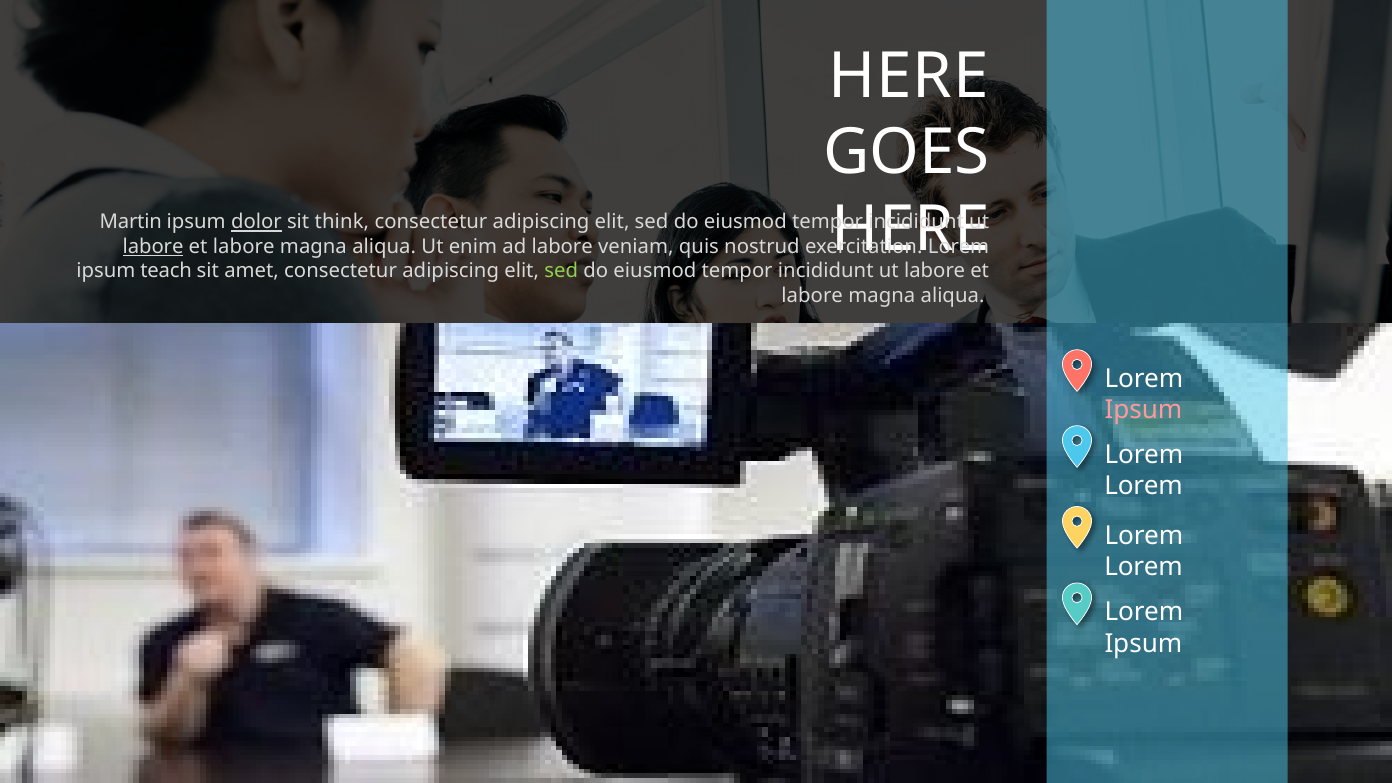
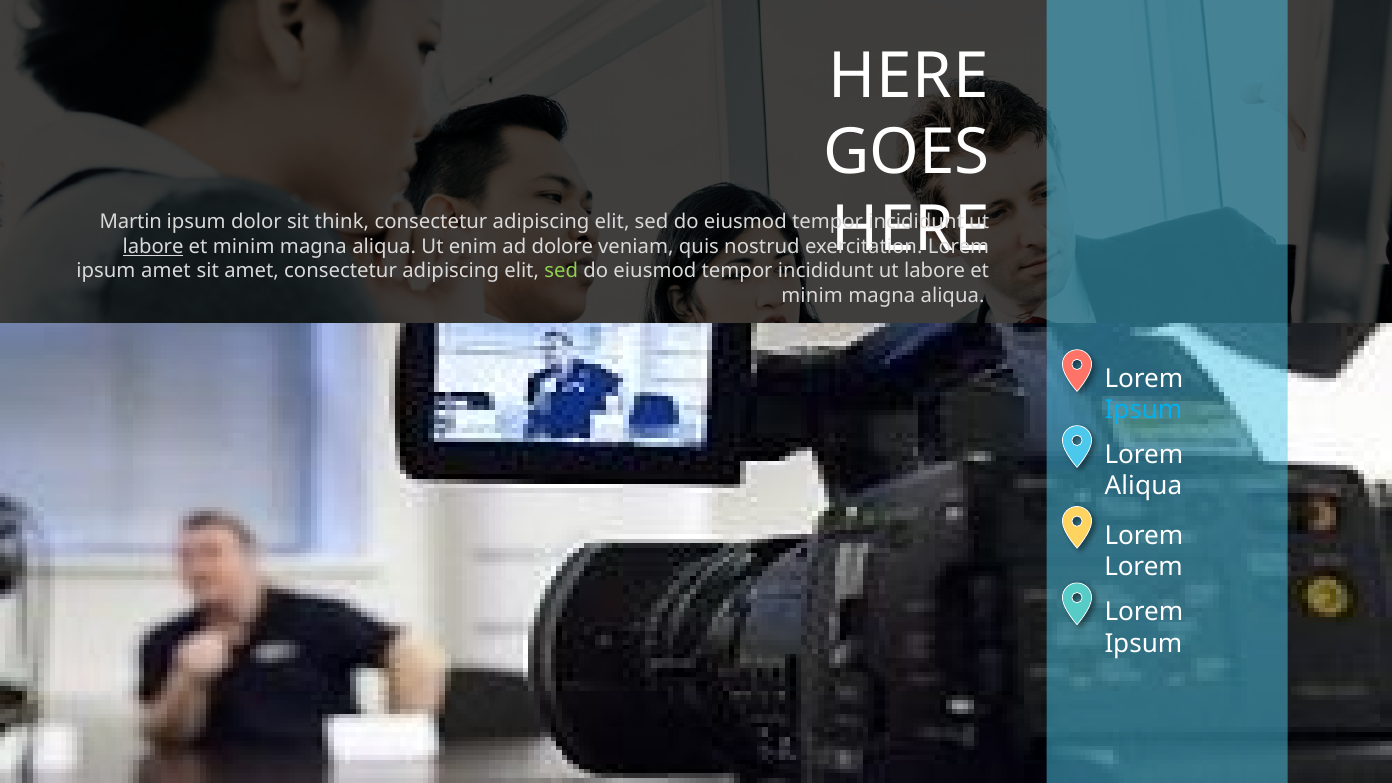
dolor underline: present -> none (256, 222)
labore: labore -> minim (244, 247)
ad labore: labore -> dolore (562, 247)
ipsum teach: teach -> amet (166, 271)
labore: labore -> minim (812, 295)
Ipsum colour: pink -> light blue (1143, 410)
Lorem: Lorem -> Aliqua (1143, 486)
